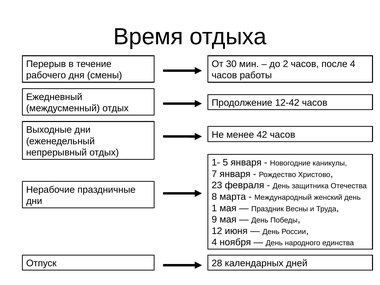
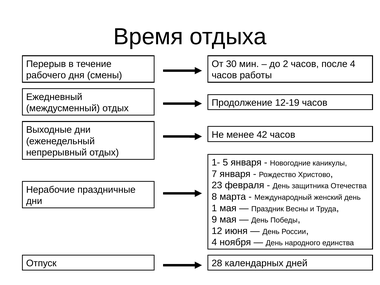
12-42: 12-42 -> 12-19 (287, 103)
